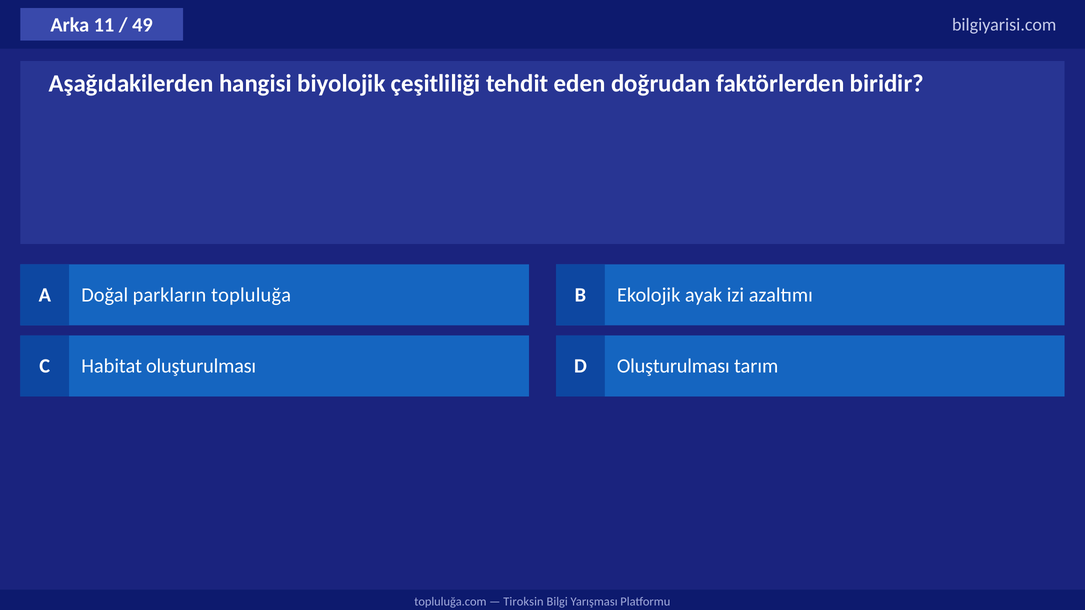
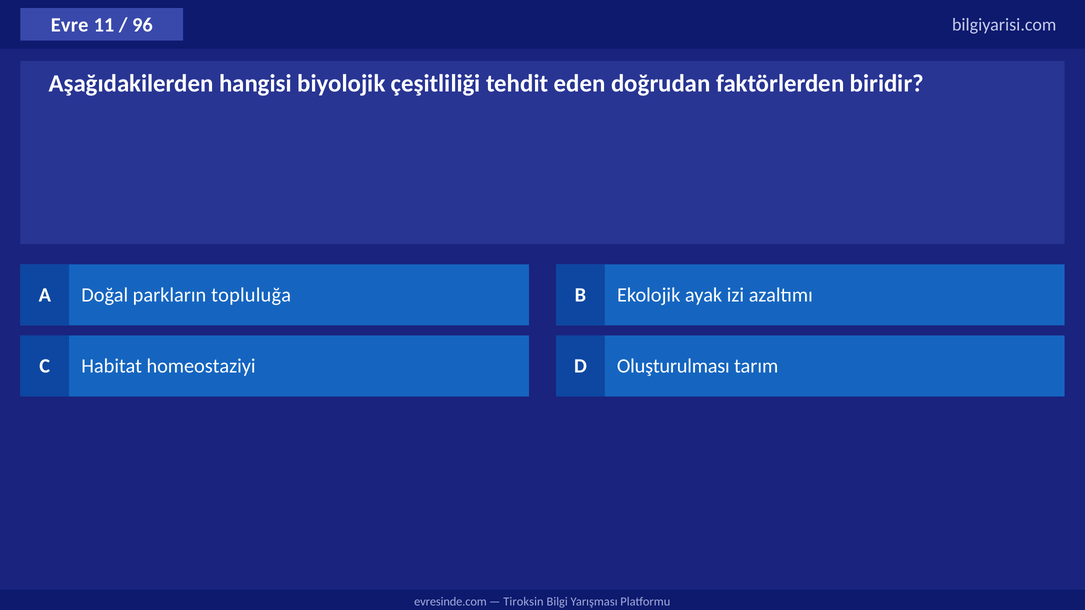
Arka: Arka -> Evre (70, 25)
49: 49 -> 96 (142, 25)
Habitat oluşturulması: oluşturulması -> homeostaziyi (201, 366)
topluluğa.com: topluluğa.com -> evresinde.com (450, 602)
